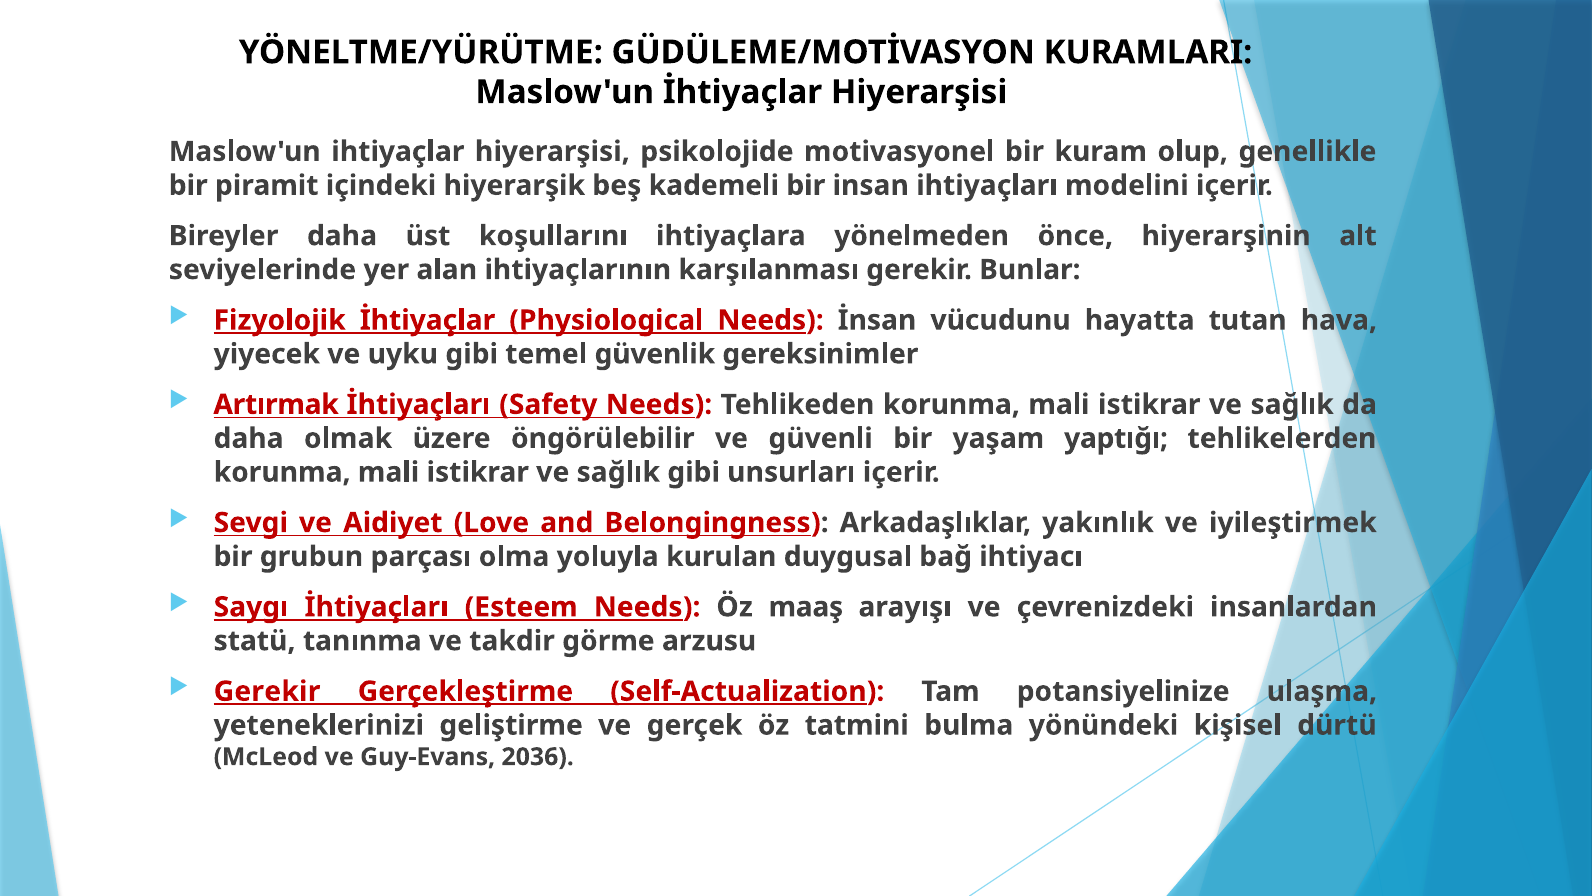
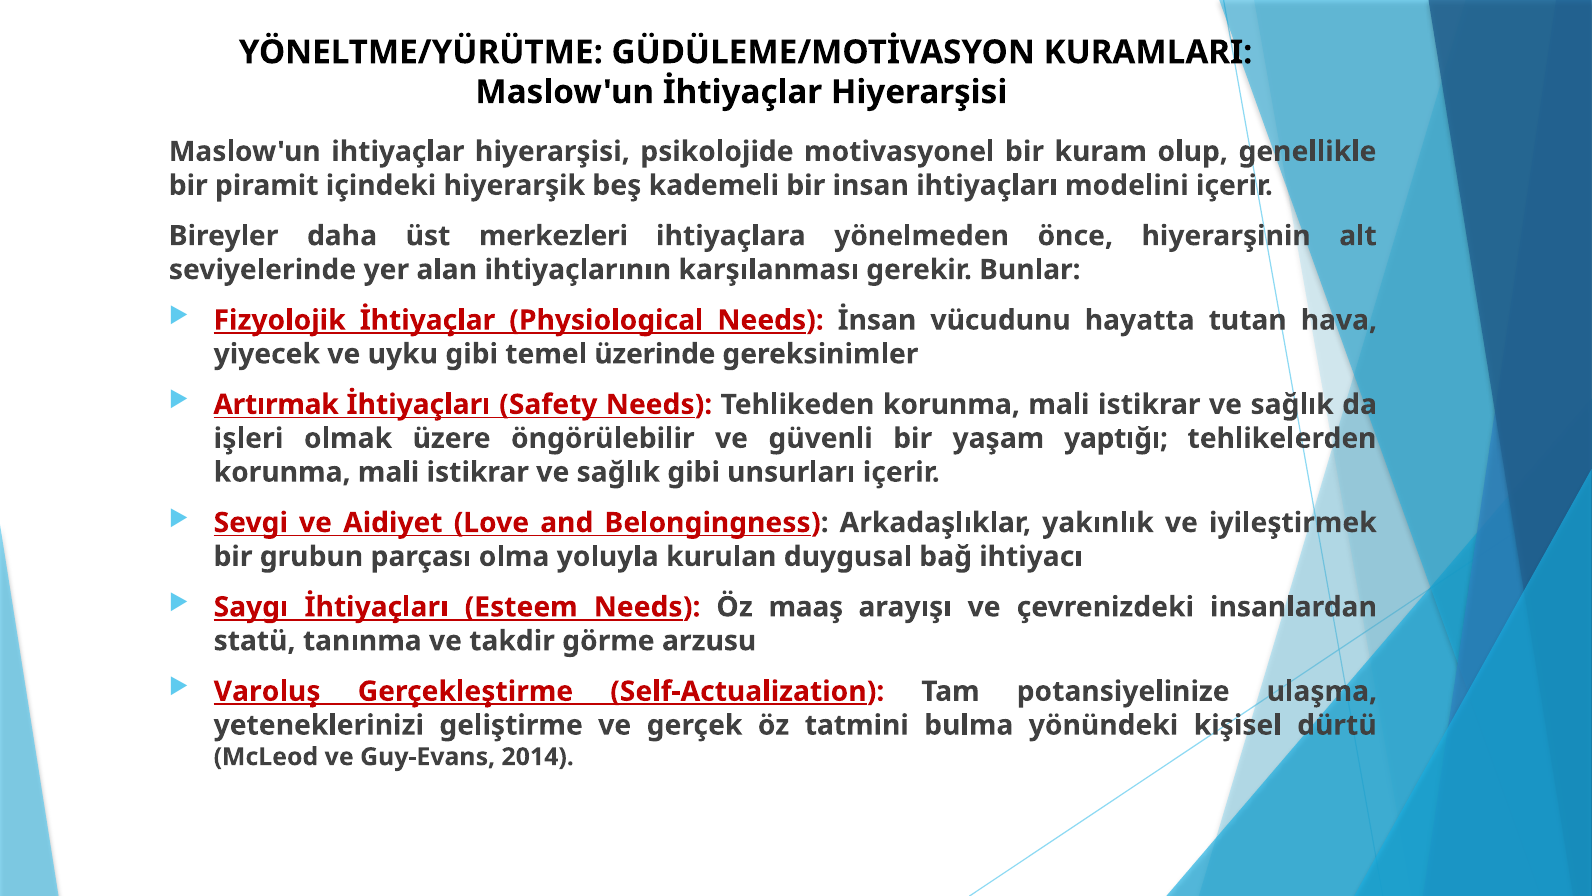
koşullarını: koşullarını -> merkezleri (553, 236)
güvenlik: güvenlik -> üzerinde (655, 354)
daha: daha -> işleri (248, 438)
Gerekir: Gerekir -> Varoluş (267, 691)
2036: 2036 -> 2014 (538, 757)
